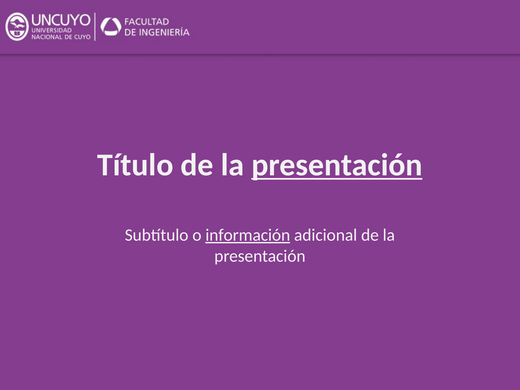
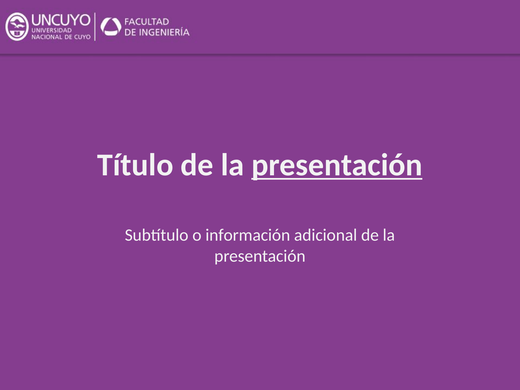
información underline: present -> none (248, 235)
